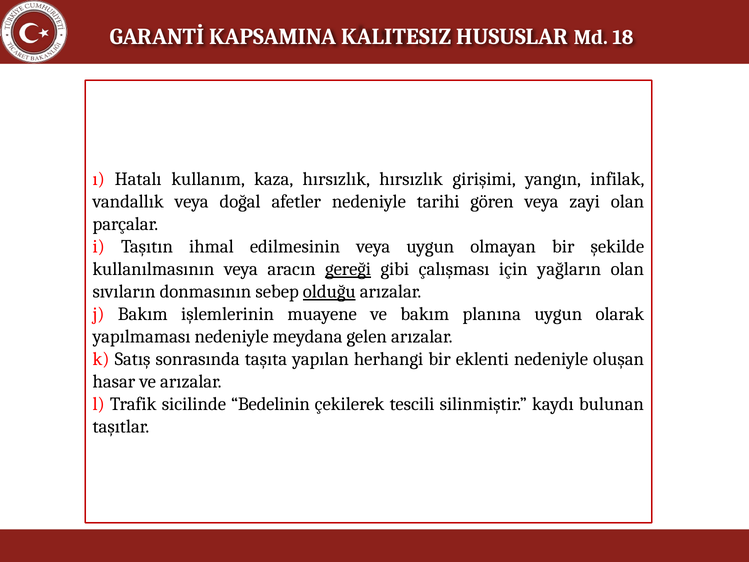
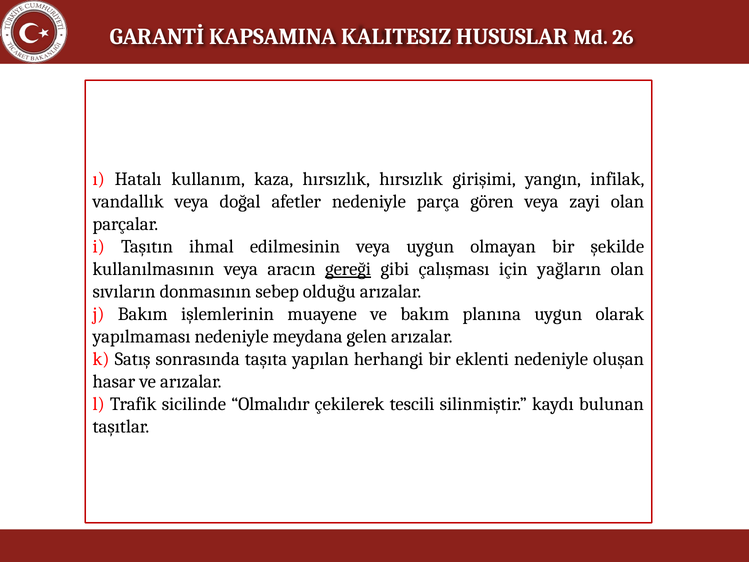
Md 18: 18 -> 26 (623, 37)
tarihi: tarihi -> parça (438, 202)
olduğu underline: present -> none (329, 292)
Bedelinin: Bedelinin -> Olmalıdır (270, 404)
